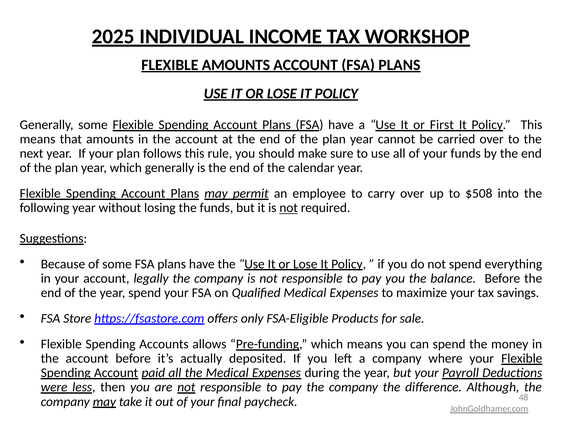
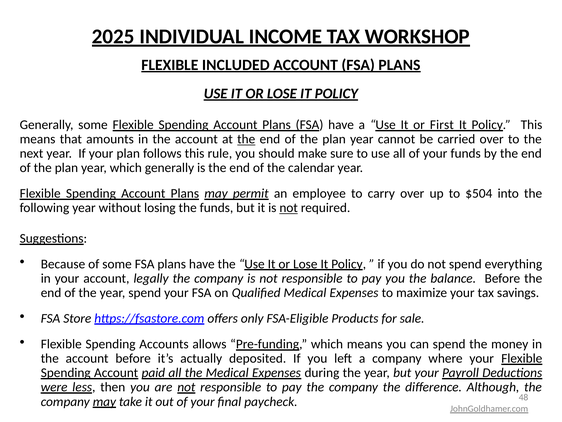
FLEXIBLE AMOUNTS: AMOUNTS -> INCLUDED (236, 65)
the underline: none -> present (246, 139)
$508: $508 -> $504 (479, 193)
